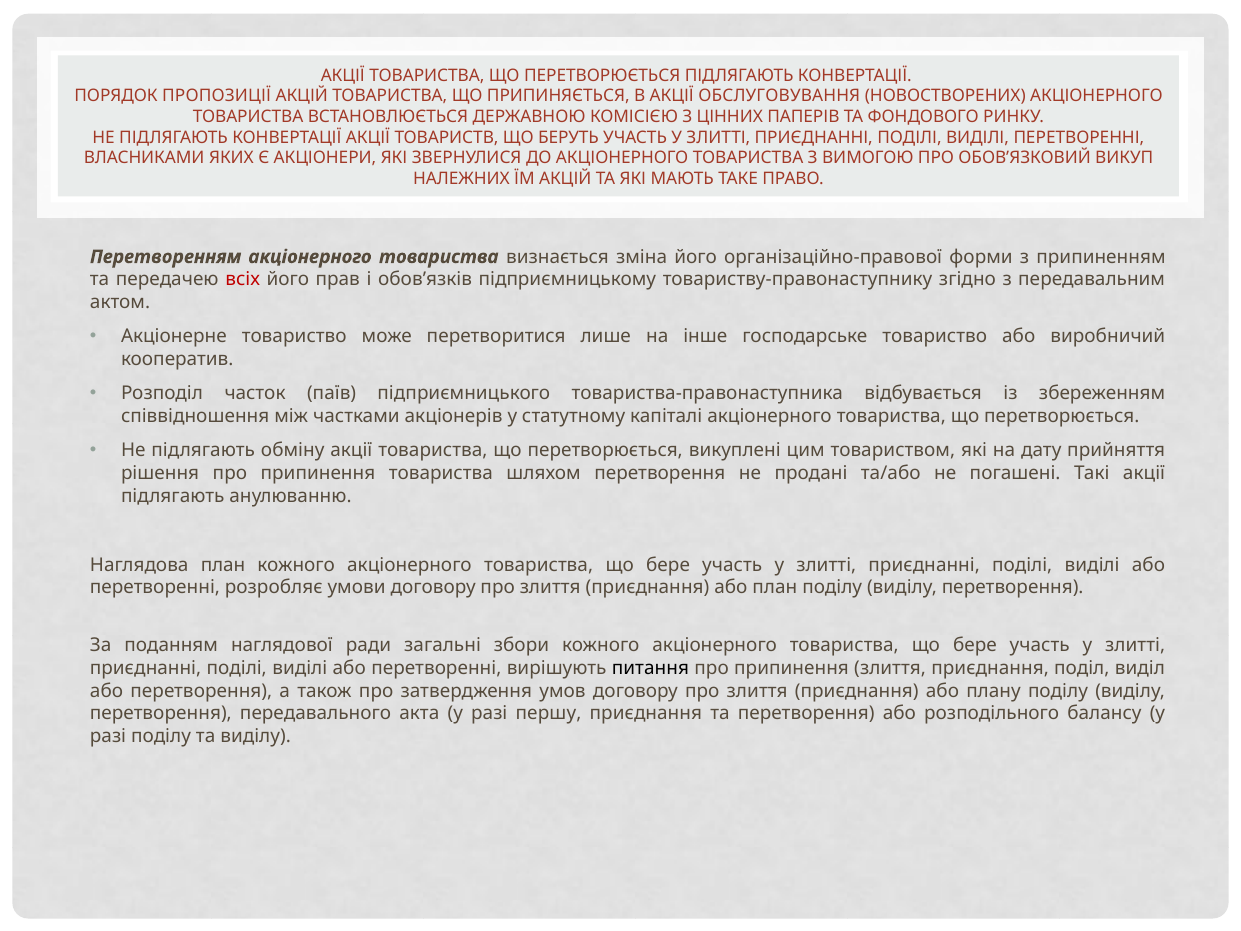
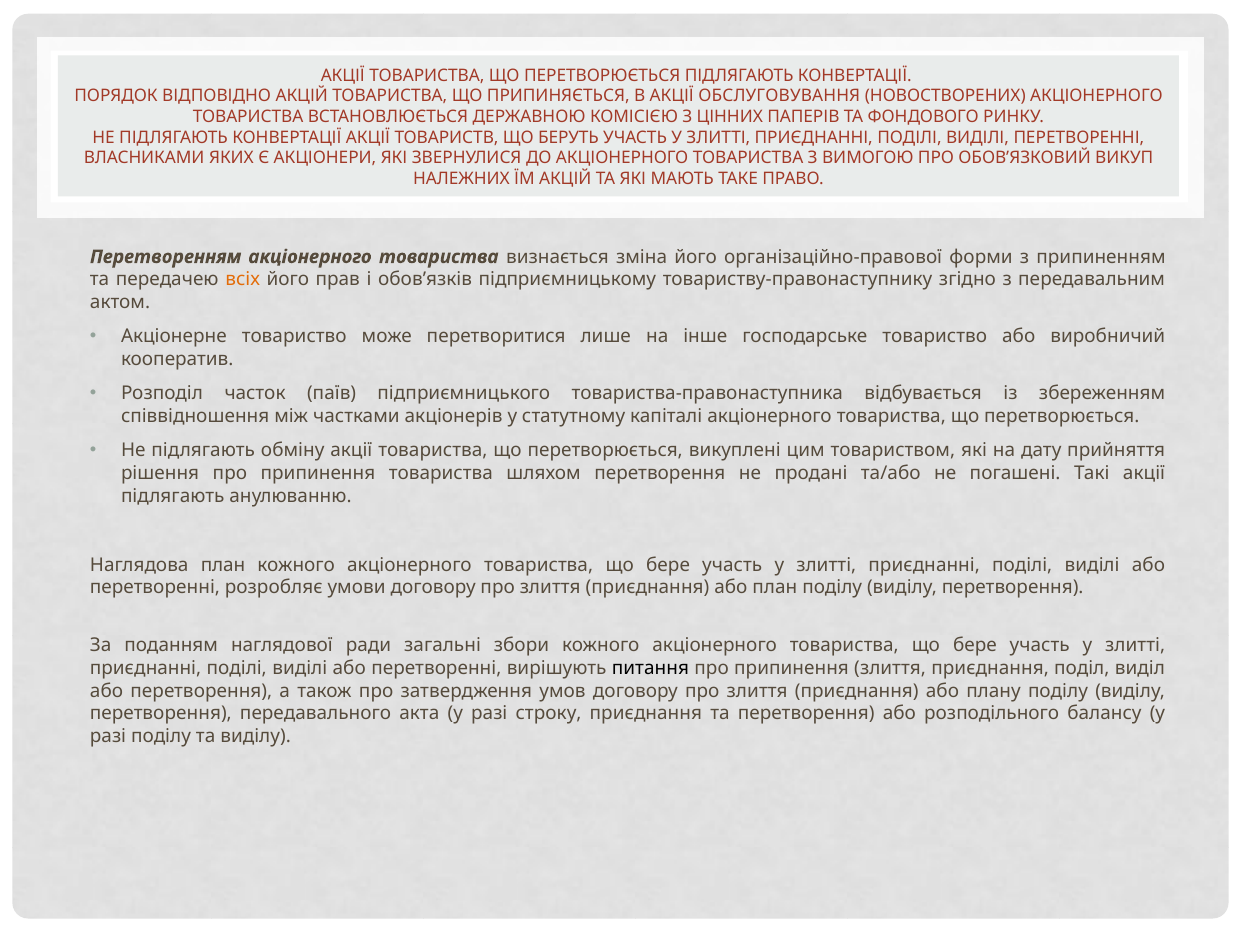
ПРОПОЗИЦІЇ: ПРОПОЗИЦІЇ -> ВІДПОВІДНО (217, 96)
всіх colour: red -> orange (243, 280)
першу: першу -> строку (549, 713)
